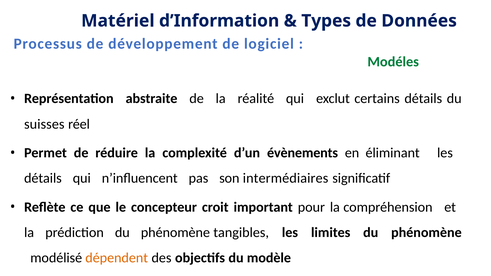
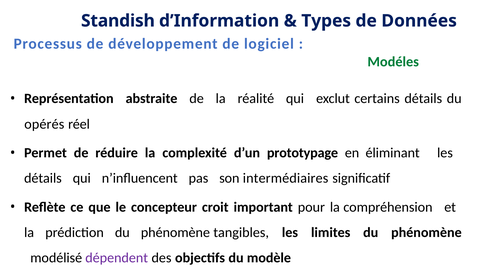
Matériel: Matériel -> Standish (118, 21)
suisses: suisses -> opérés (44, 124)
évènements: évènements -> prototypage (303, 153)
dépendent colour: orange -> purple (117, 258)
